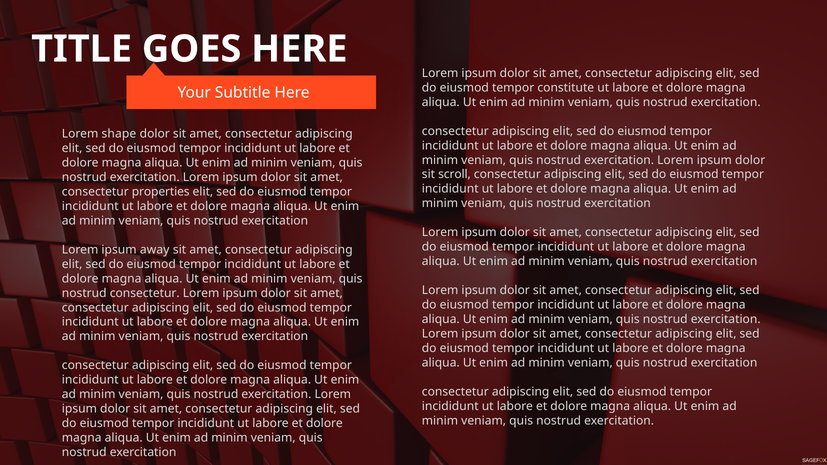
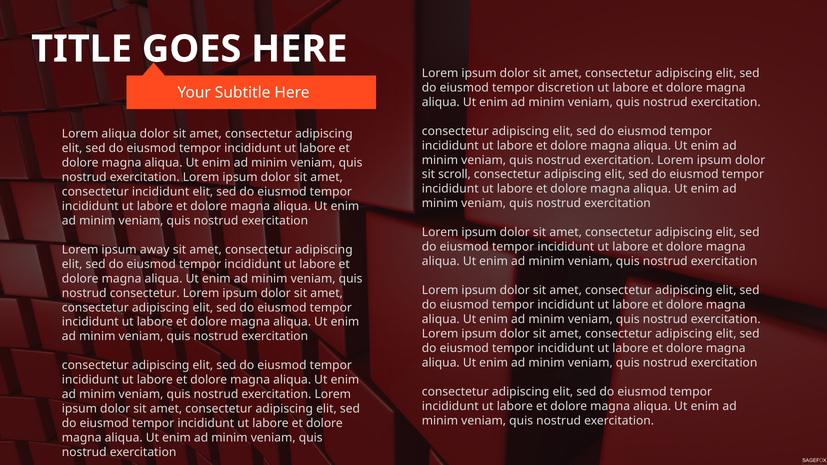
constitute: constitute -> discretion (566, 88)
Lorem shape: shape -> aliqua (119, 134)
consectetur properties: properties -> incididunt (161, 192)
